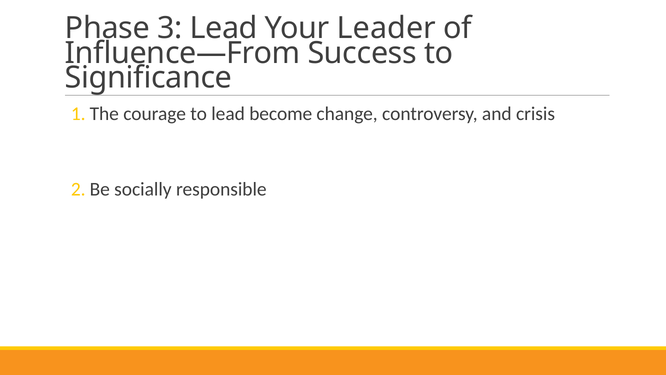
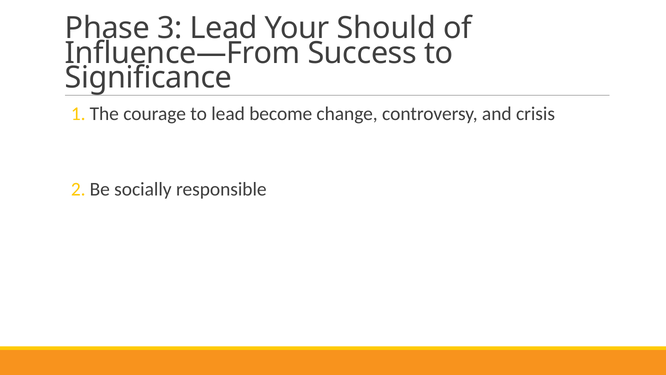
Leader: Leader -> Should (386, 28)
